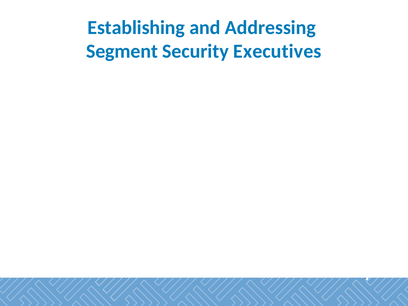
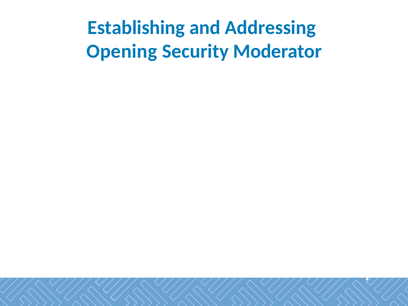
Segment: Segment -> Opening (122, 51)
Executives: Executives -> Moderator (278, 51)
